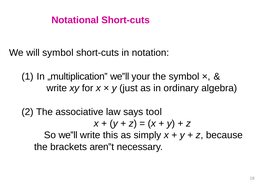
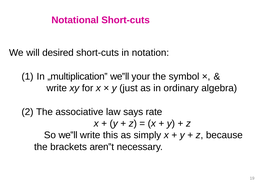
will symbol: symbol -> desired (58, 53)
tool: tool -> rate (154, 112)
